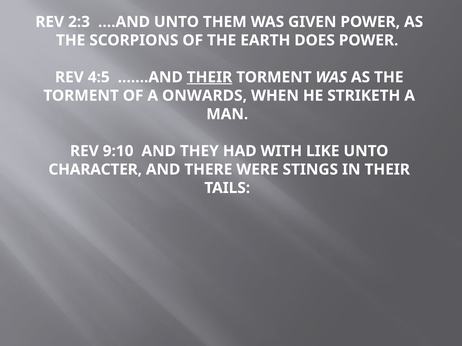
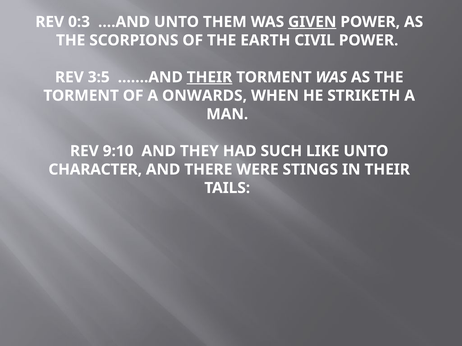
2:3: 2:3 -> 0:3 (79, 22)
GIVEN underline: none -> present (312, 22)
DOES: DOES -> CIVIL (315, 40)
4:5: 4:5 -> 3:5 (99, 77)
WITH: WITH -> SUCH (281, 151)
